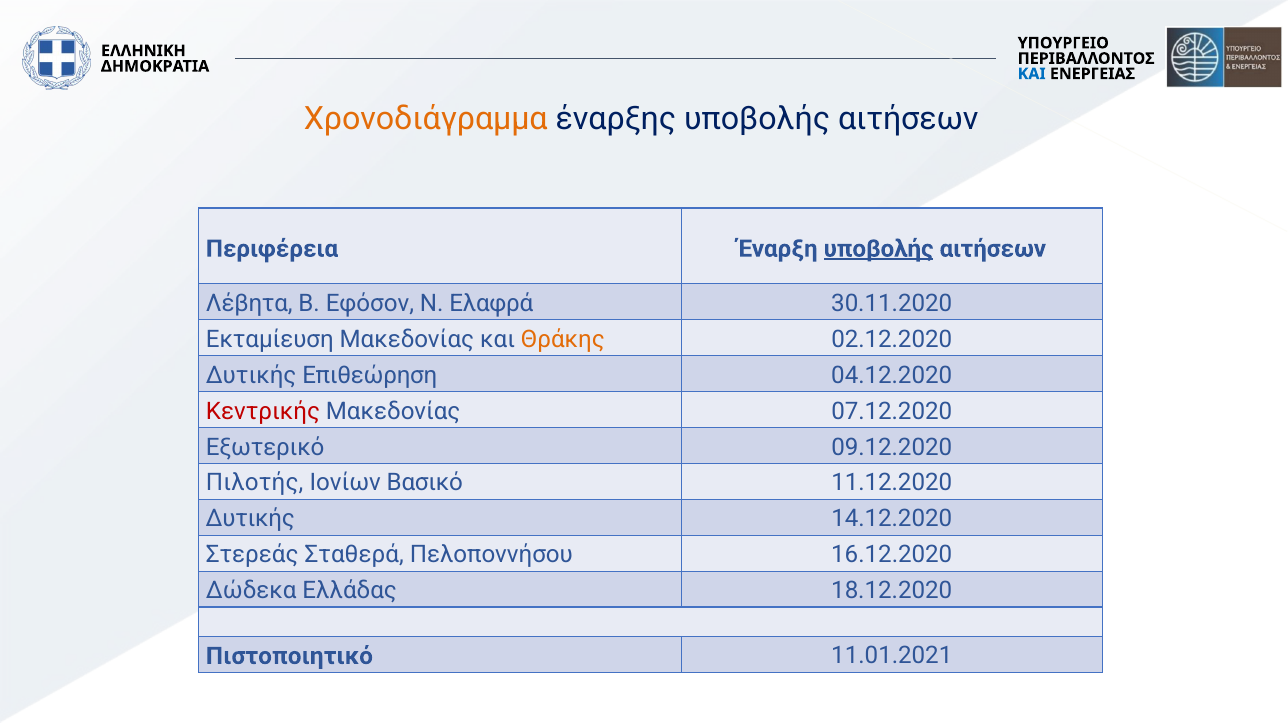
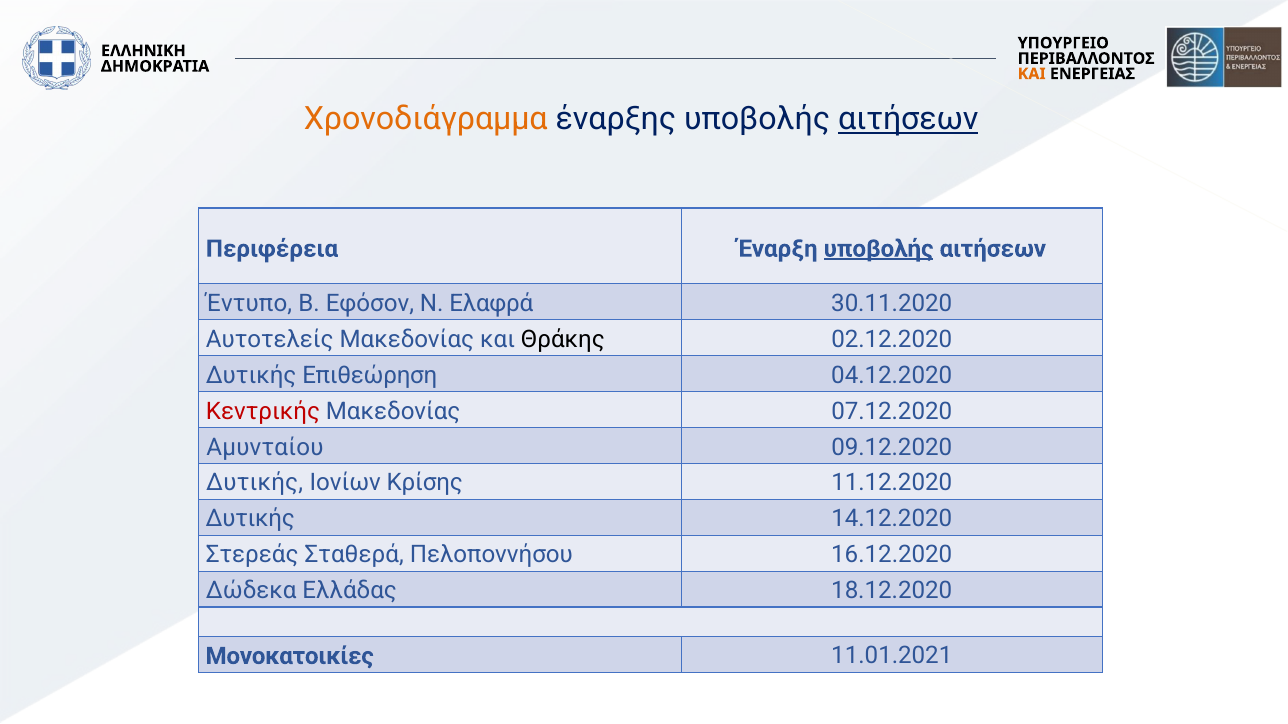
ΚΑΙ colour: blue -> orange (1032, 74)
αιτήσεων underline: none -> present (908, 119)
Λέβητα: Λέβητα -> Έντυπο (249, 304)
Εκταμίευση: Εκταμίευση -> Αυτοτελείς (270, 340)
Θράκης colour: orange -> black (563, 340)
Εξωτερικό: Εξωτερικό -> Αμυνταίου (265, 447)
Πιλοτής: Πιλοτής -> Δυτικής (255, 483)
Βασικό: Βασικό -> Κρίσης (425, 483)
Πιστοποιητικό: Πιστοποιητικό -> Μονοκατοικίες (290, 656)
